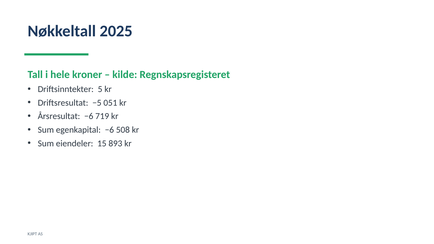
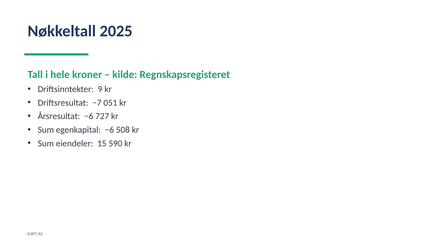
5: 5 -> 9 (100, 89)
−5: −5 -> −7 (97, 103)
719: 719 -> 727 (102, 116)
893: 893 -> 590 (115, 144)
